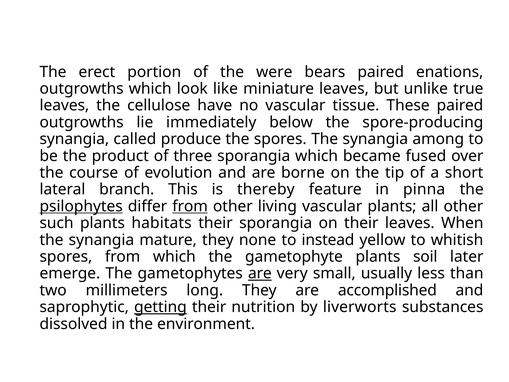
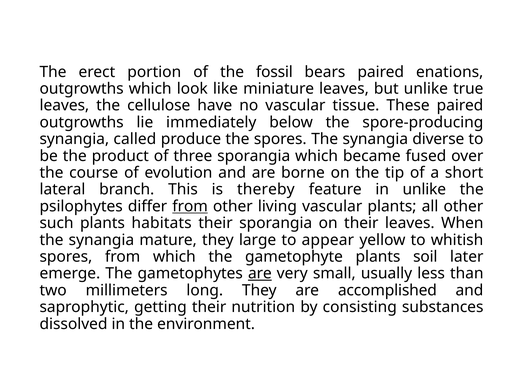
were: were -> fossil (274, 72)
among: among -> diverse (438, 139)
in pinna: pinna -> unlike (424, 189)
psilophytes underline: present -> none (81, 206)
none: none -> large (258, 240)
instead: instead -> appear (328, 240)
getting underline: present -> none (160, 307)
liverworts: liverworts -> consisting (360, 307)
